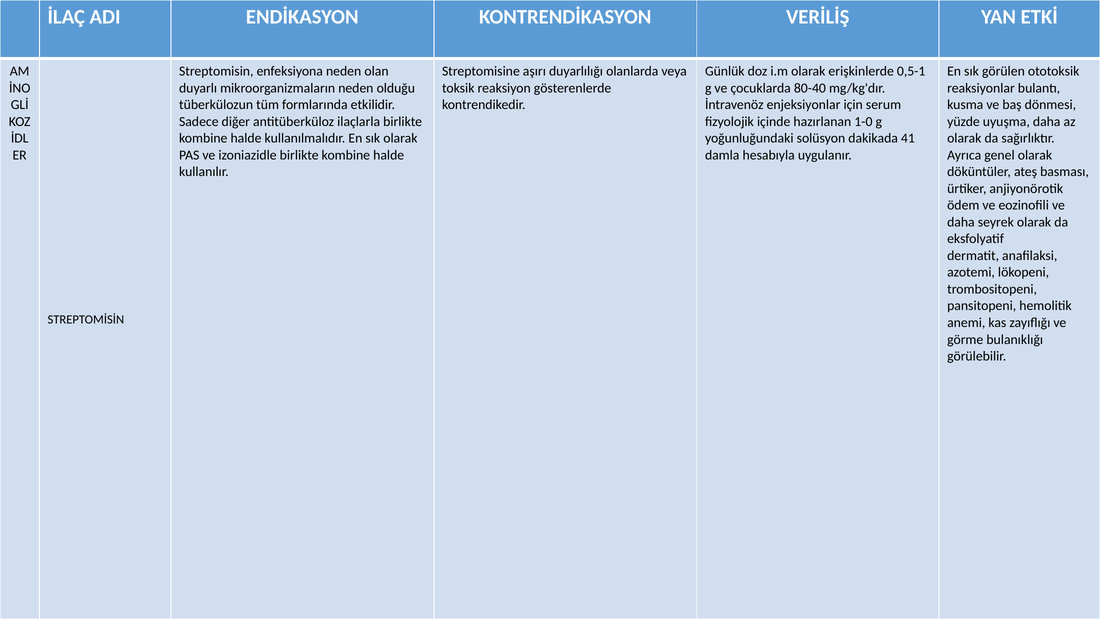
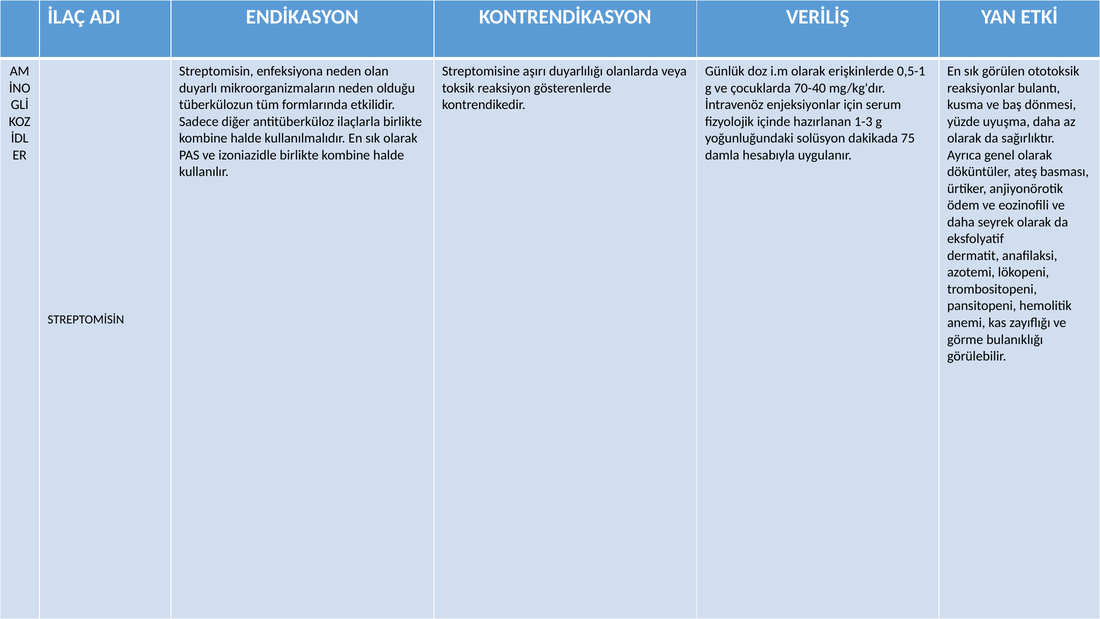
80-40: 80-40 -> 70-40 (810, 88)
1-0: 1-0 -> 1-3 (863, 121)
41: 41 -> 75 (908, 138)
